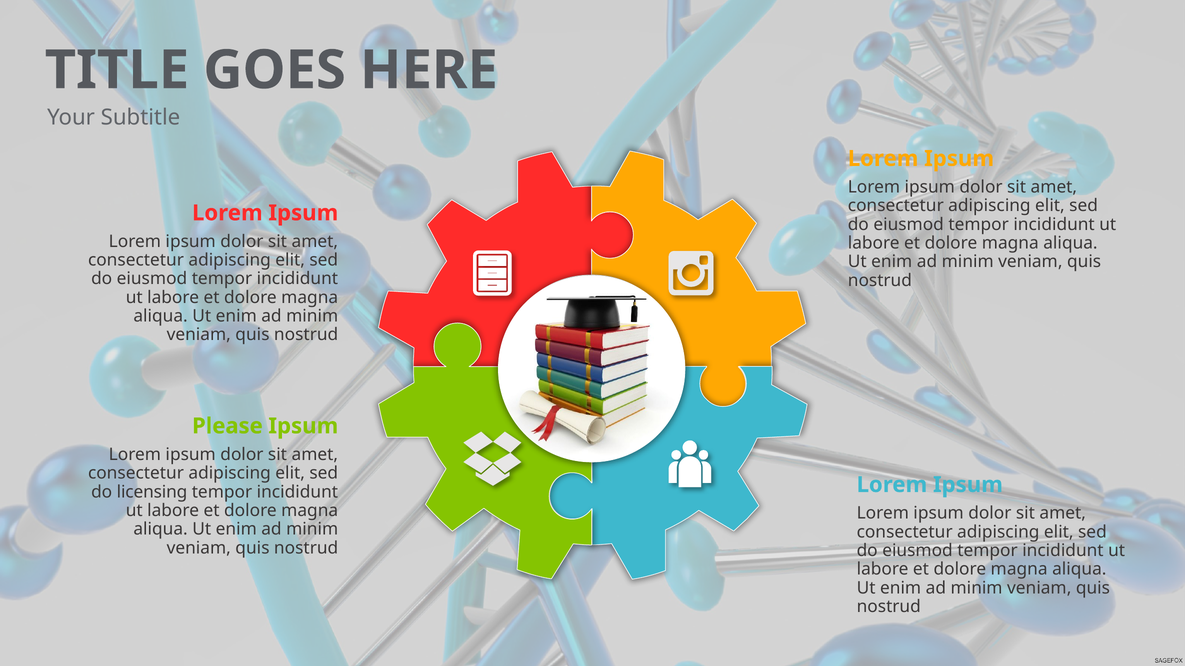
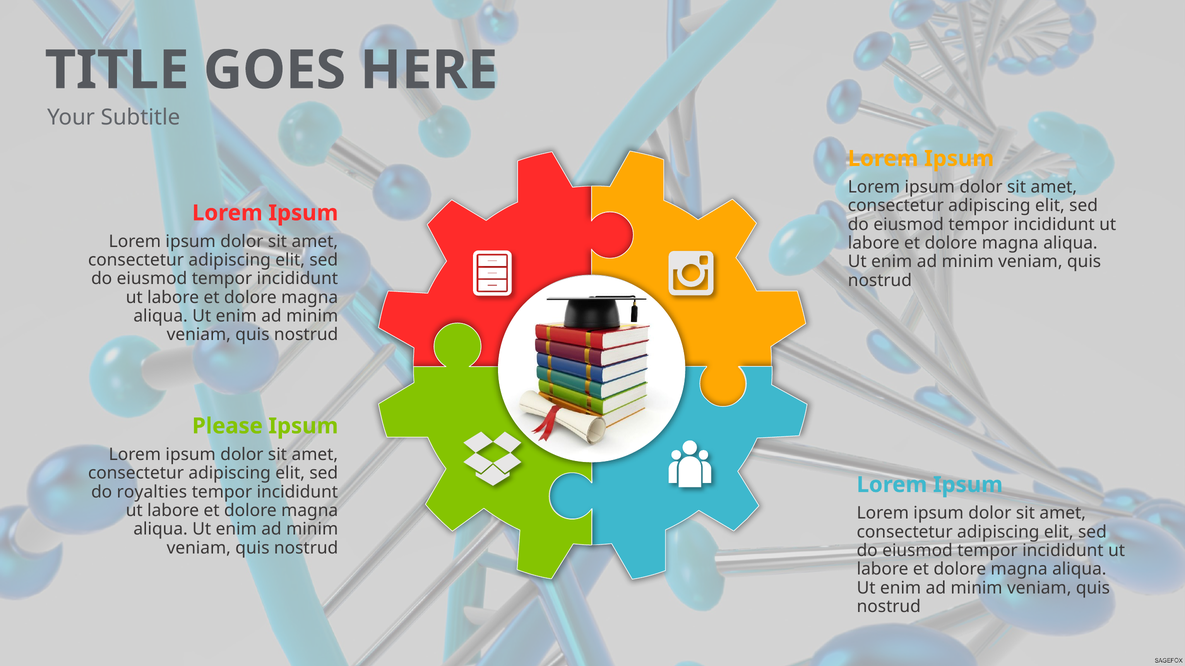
licensing: licensing -> royalties (152, 492)
